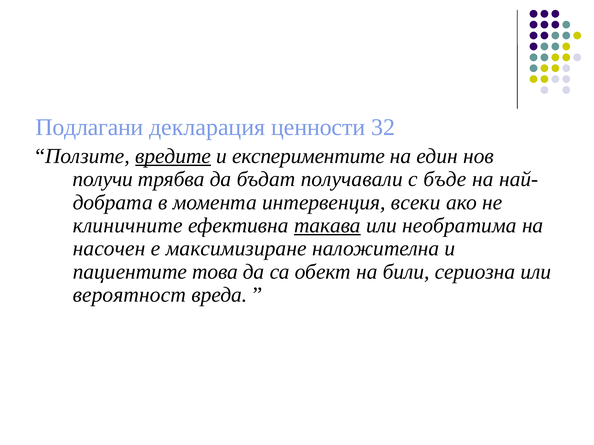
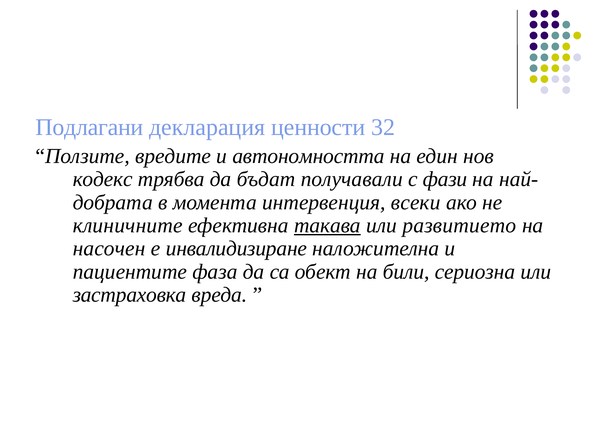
вредите underline: present -> none (173, 156)
експериментите: експериментите -> автономността (308, 156)
получи: получи -> кодекс (103, 179)
бъде: бъде -> фази (445, 179)
необратима: необратима -> развитието (459, 226)
максимизиране: максимизиране -> инвалидизиране (236, 249)
това: това -> фаза (215, 272)
вероятност: вероятност -> застраховка (129, 295)
